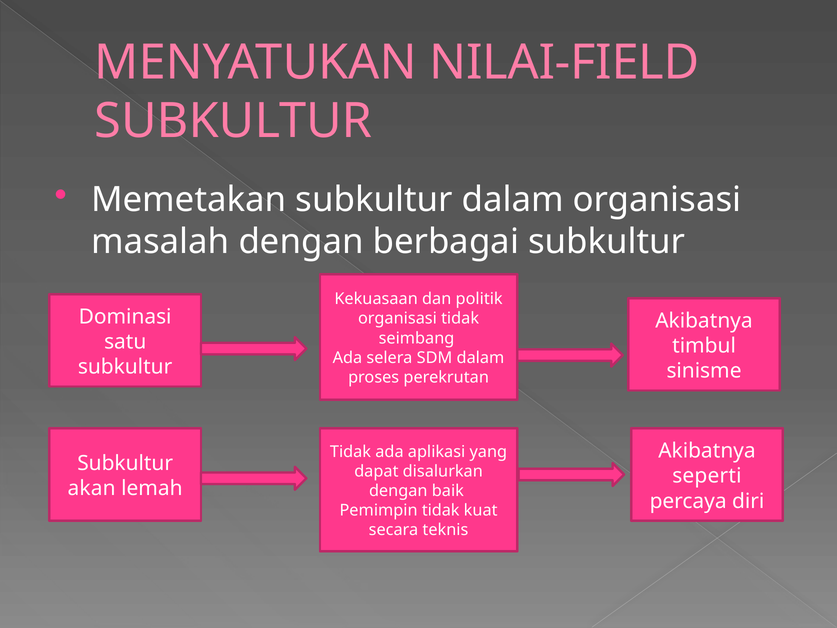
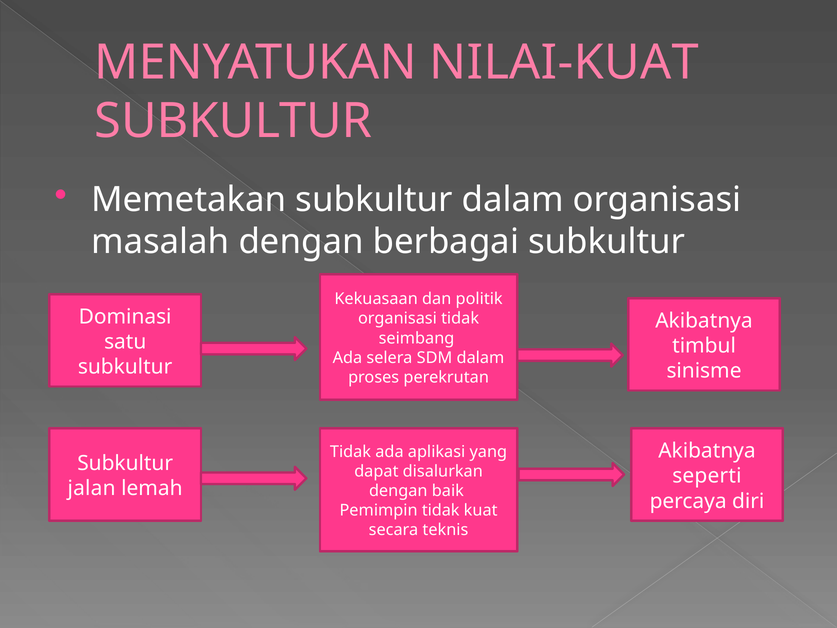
NILAI-FIELD: NILAI-FIELD -> NILAI-KUAT (564, 63)
akan: akan -> jalan (92, 488)
